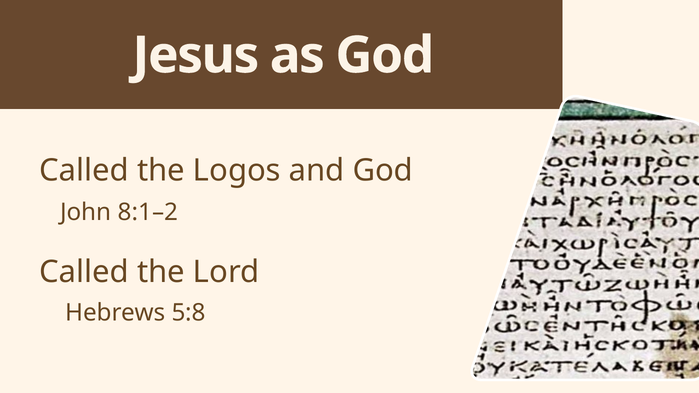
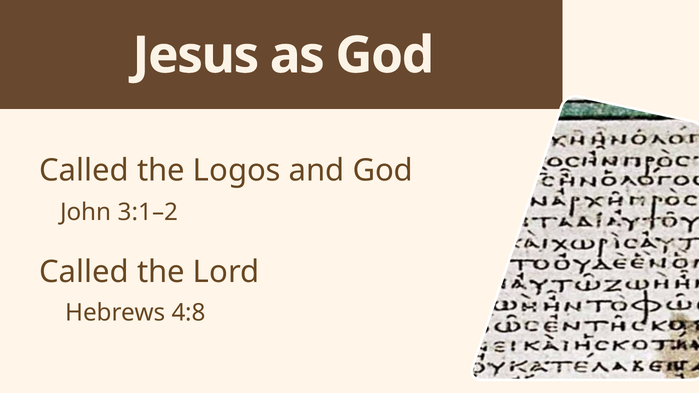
8:1–2: 8:1–2 -> 3:1–2 (148, 212)
5:8: 5:8 -> 4:8 (189, 313)
